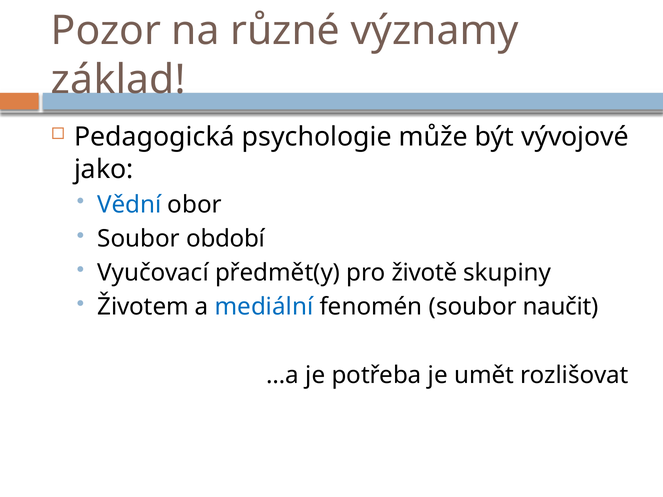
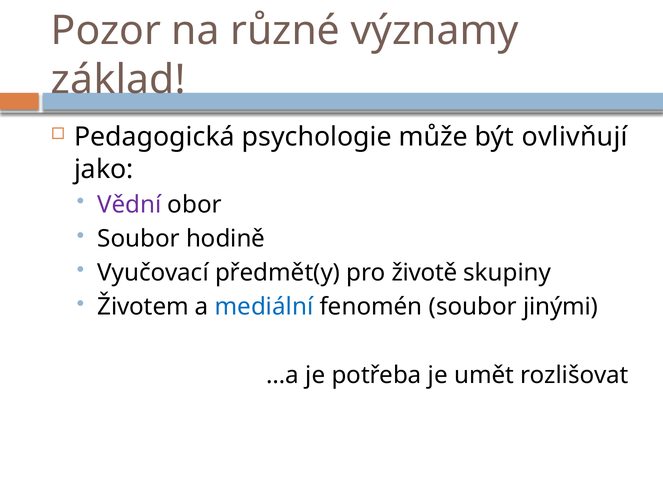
vývojové: vývojové -> ovlivňují (575, 137)
Vědní colour: blue -> purple (129, 205)
období: období -> hodině (226, 239)
naučit: naučit -> jinými (561, 307)
